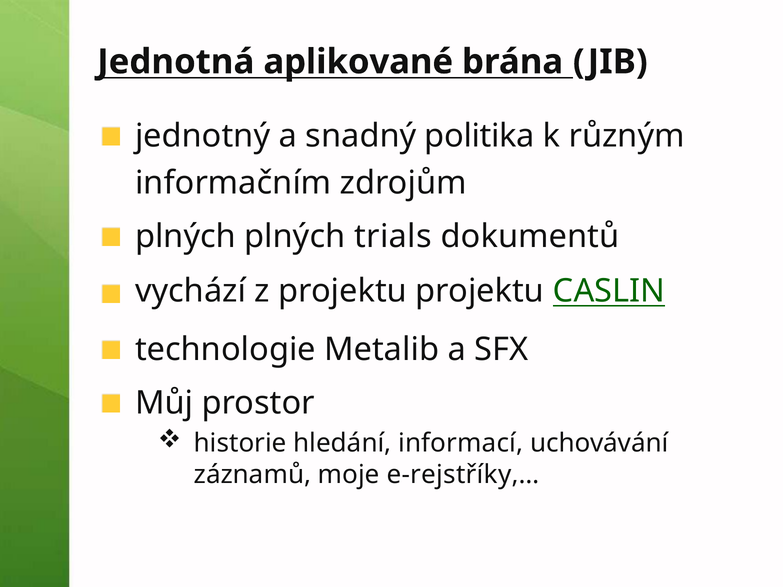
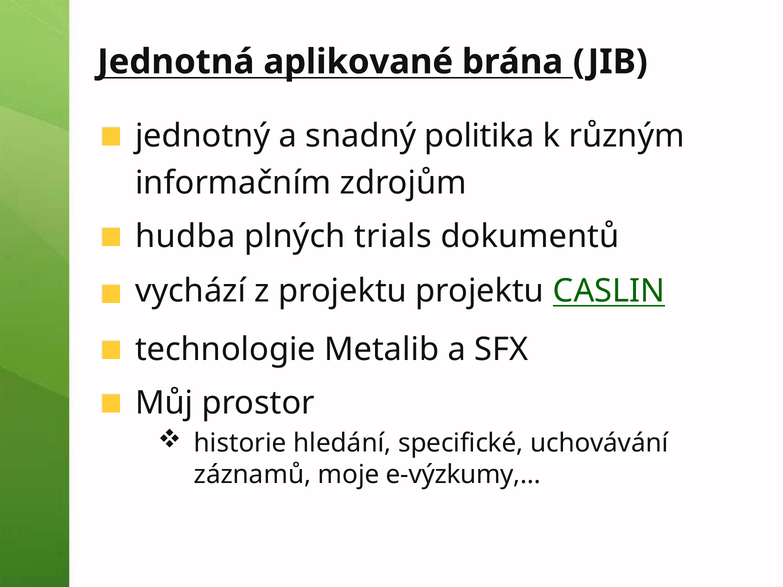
plných: plných -> hudba (185, 237)
informací: informací -> specifické (461, 443)
e-rejstříky,…: e-rejstříky,… -> e-výzkumy,… (463, 475)
